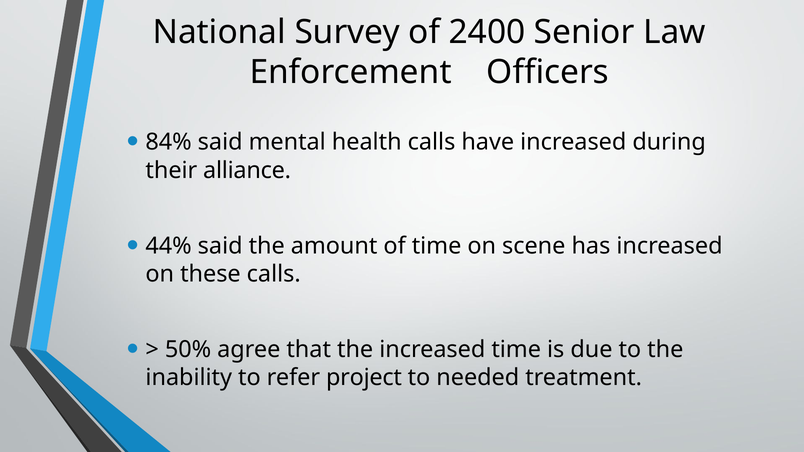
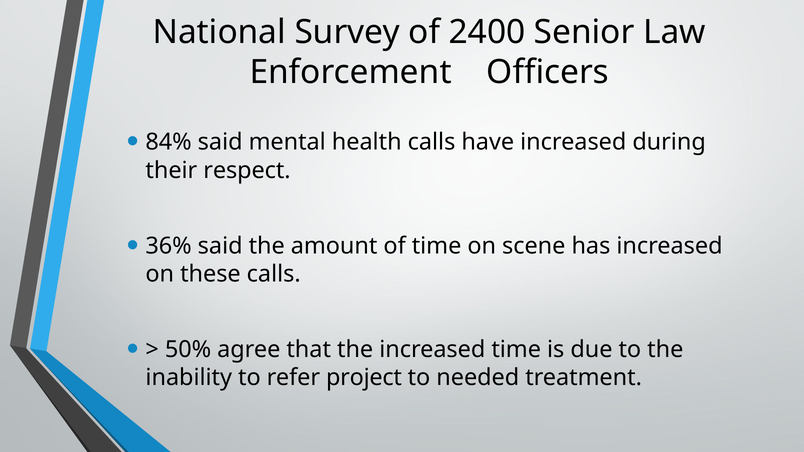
alliance: alliance -> respect (247, 170)
44%: 44% -> 36% (169, 246)
